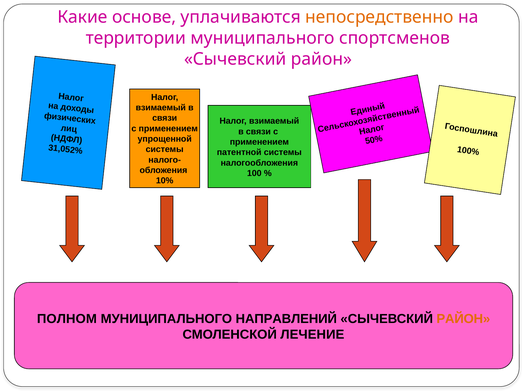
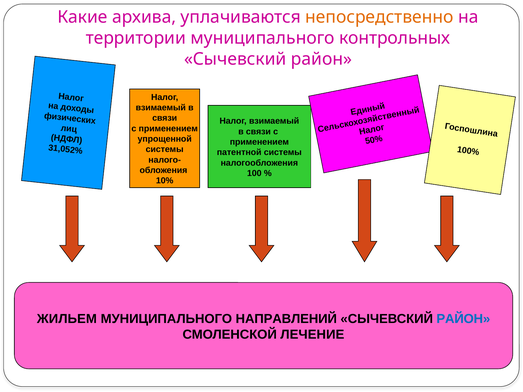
основе: основе -> архива (144, 17)
спортсменов: спортсменов -> контрольных (395, 38)
ПОЛНОМ: ПОЛНОМ -> ЖИЛЬЕМ (67, 319)
РАЙОН colour: orange -> blue (463, 319)
